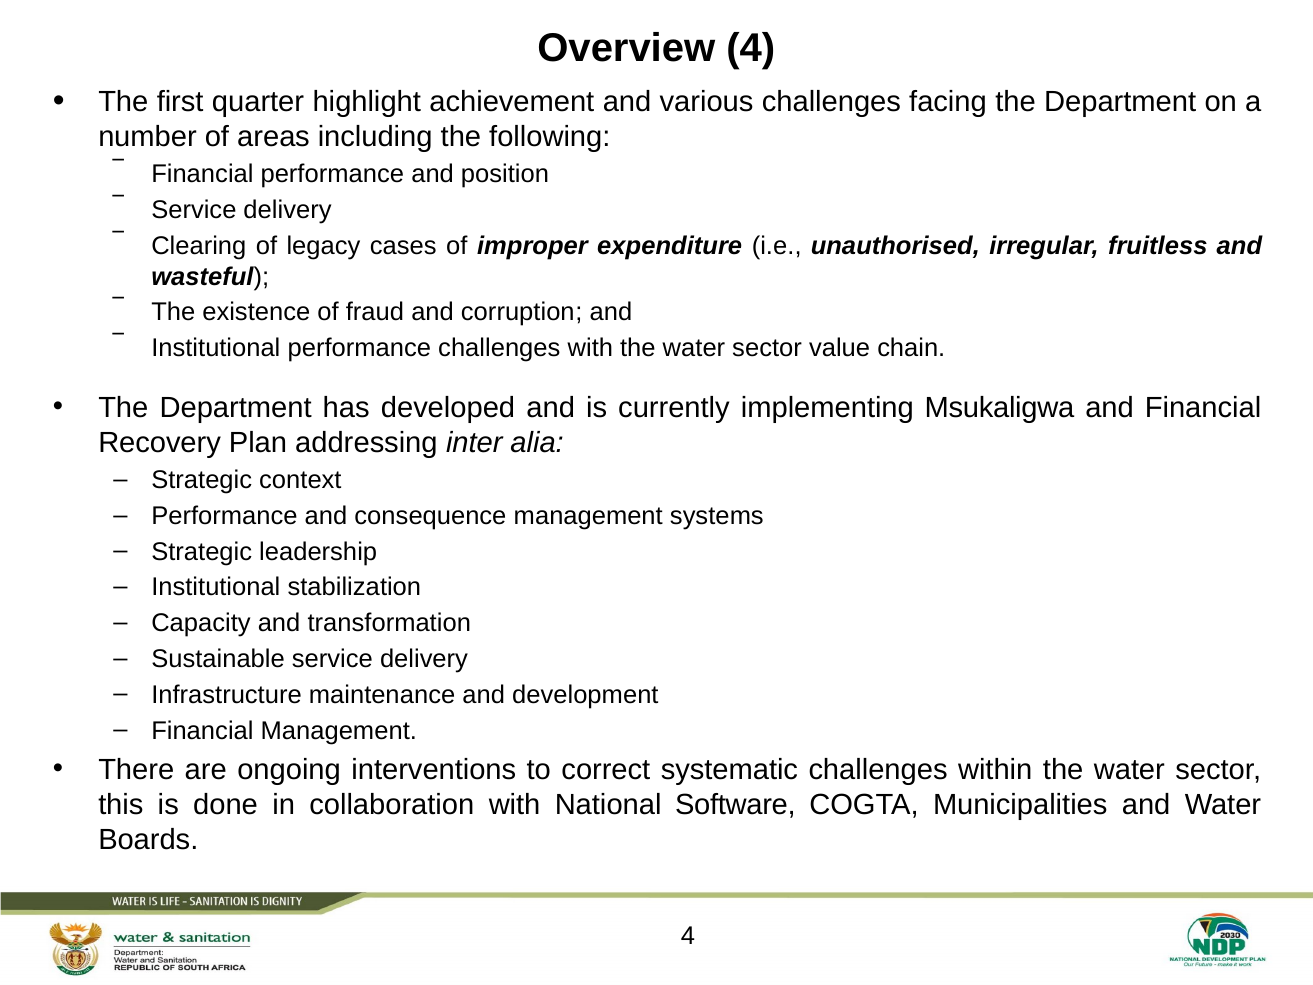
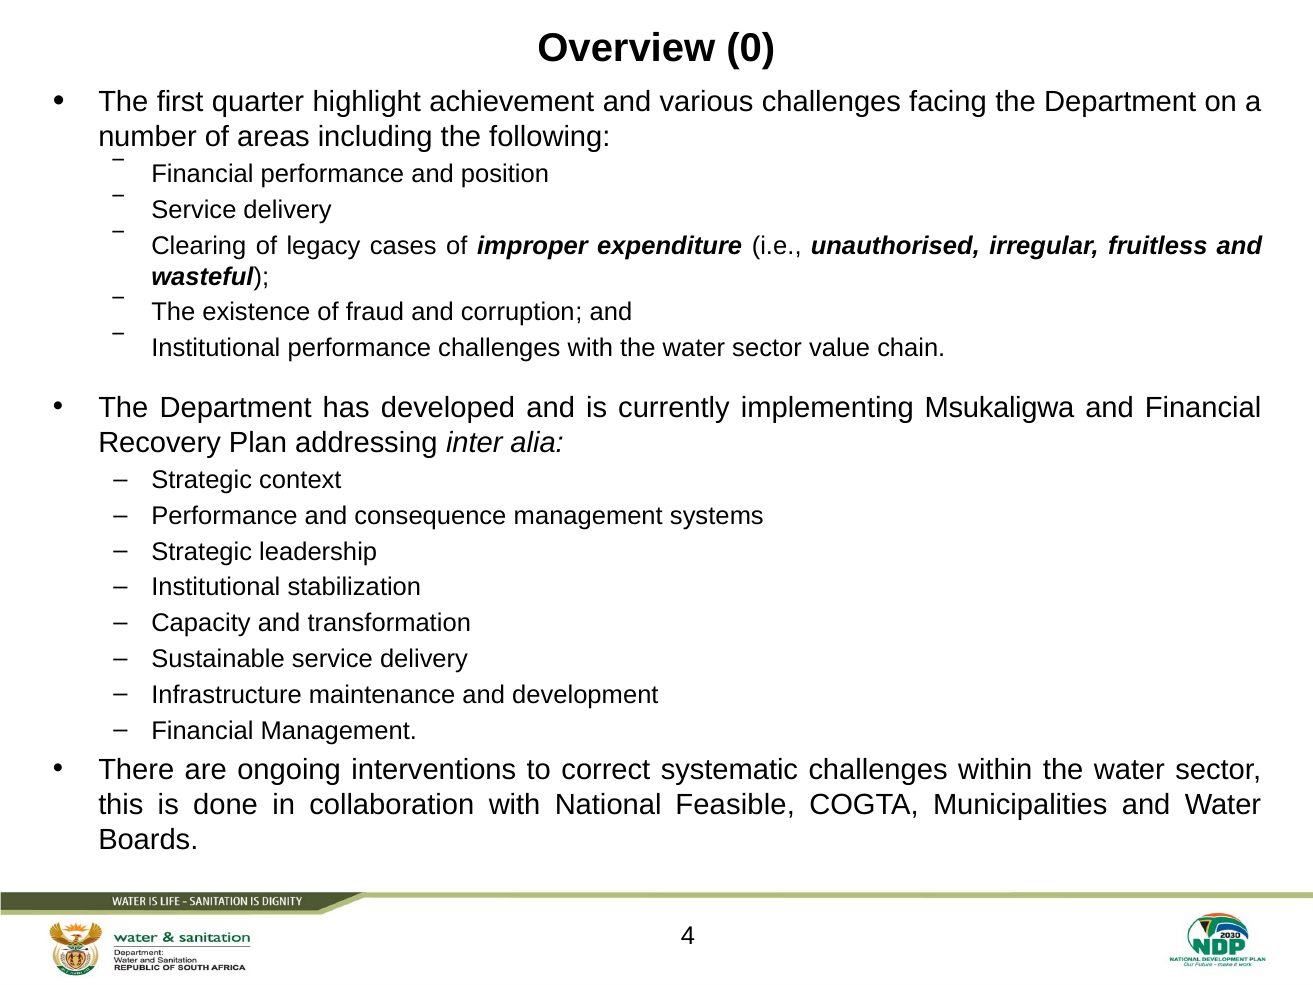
Overview 4: 4 -> 0 (751, 48)
Software: Software -> Feasible (735, 804)
